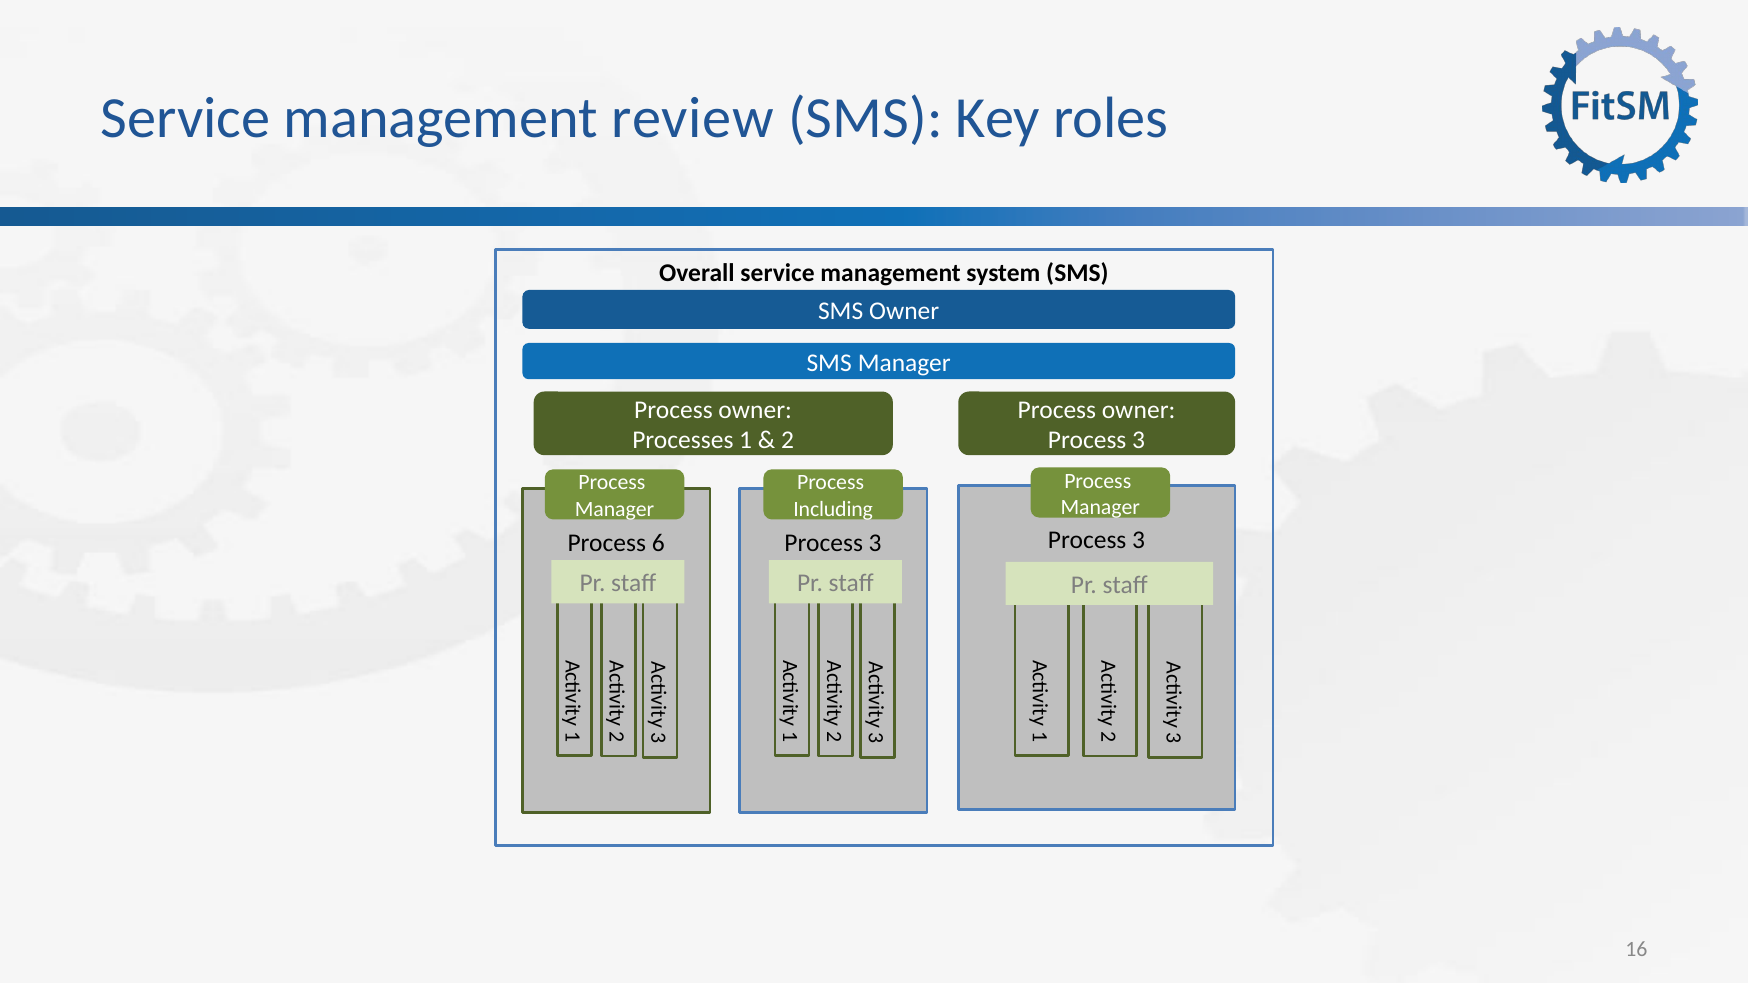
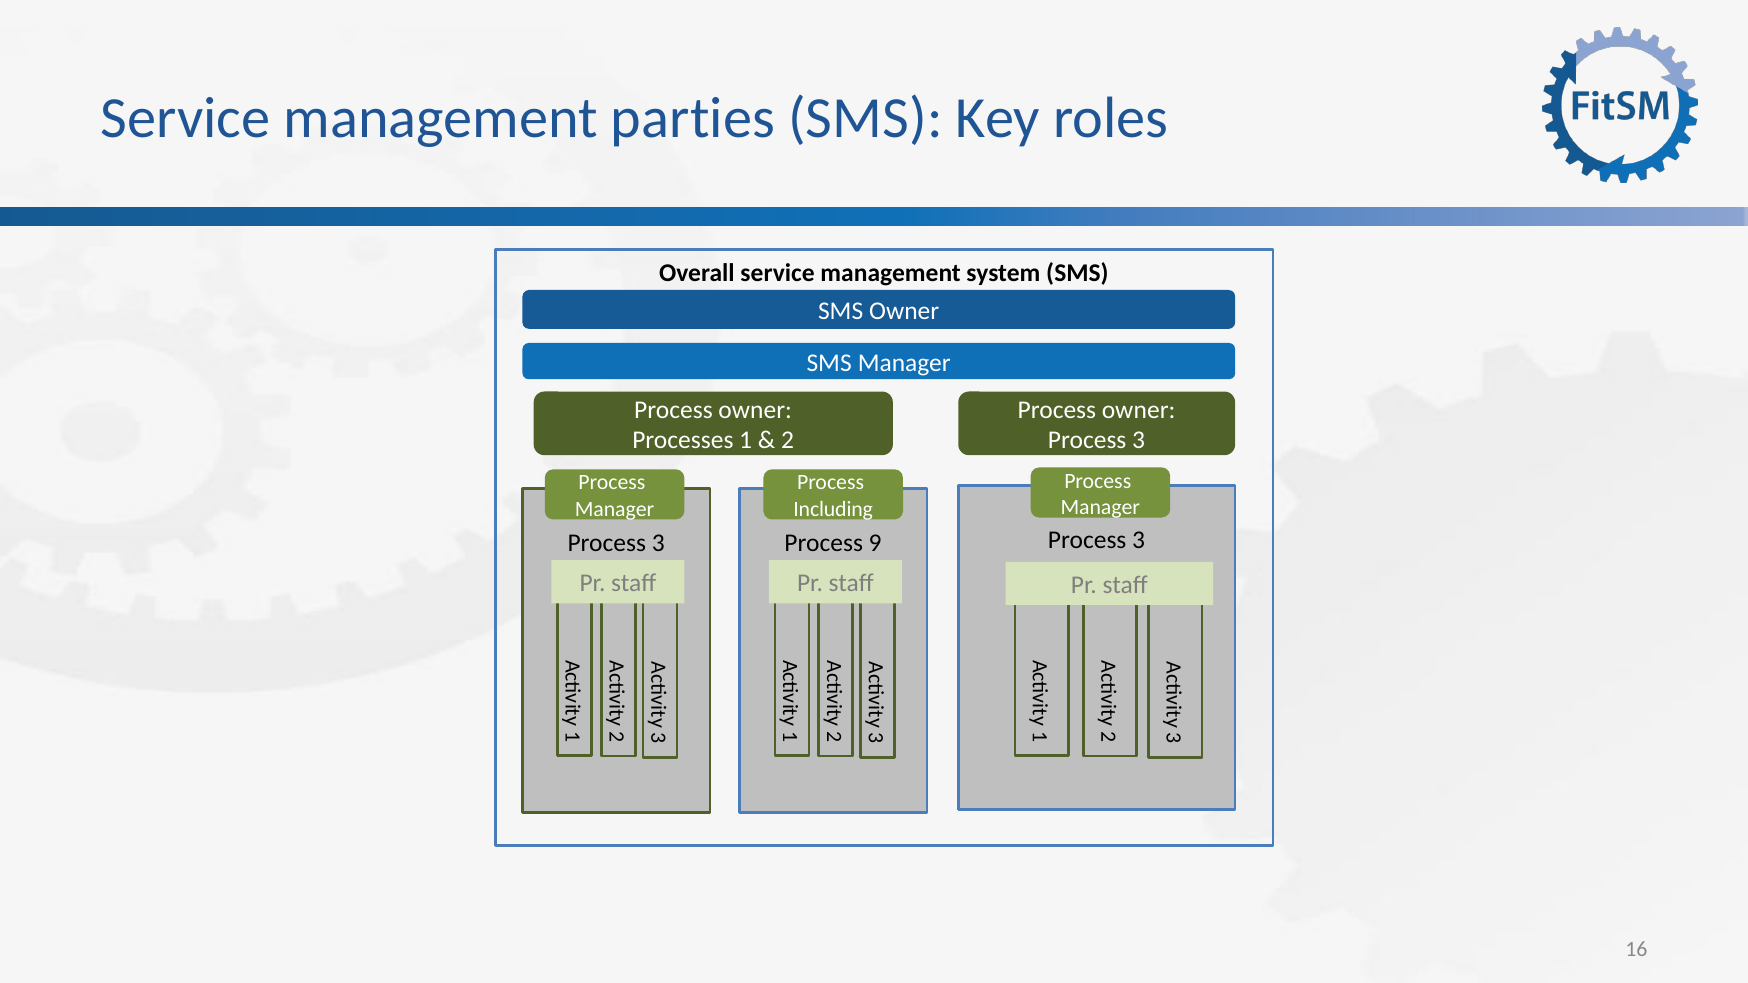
review: review -> parties (693, 119)
6: 6 -> 3 (658, 543)
3: 3 -> 9 (875, 543)
